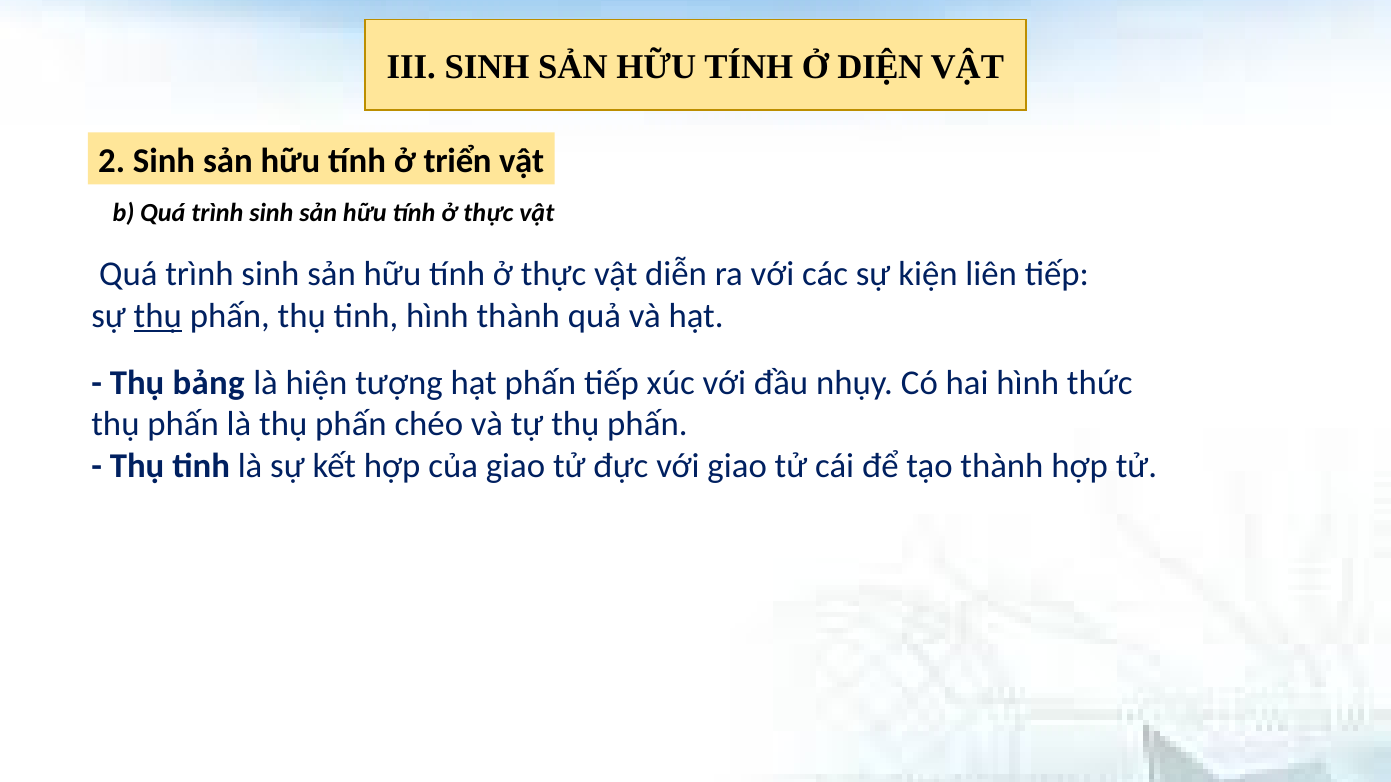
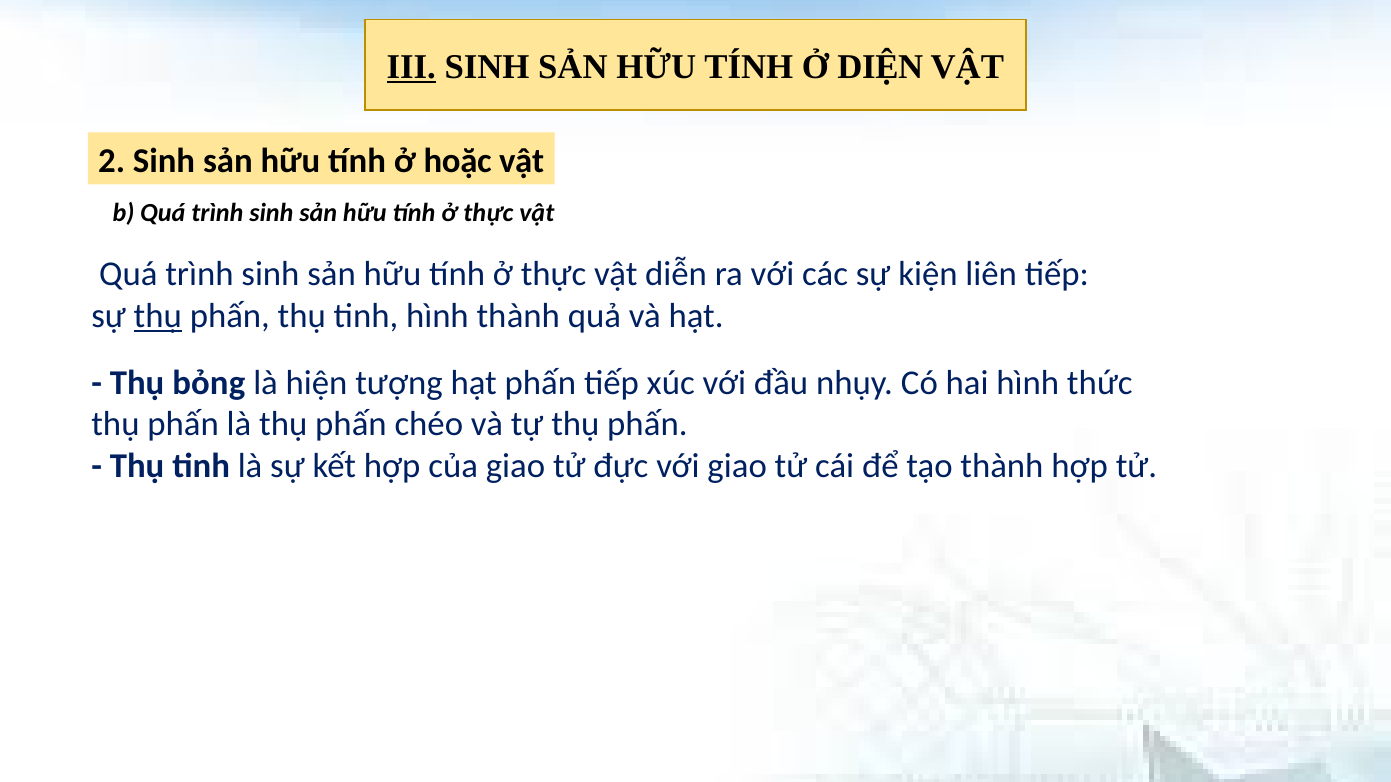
III underline: none -> present (411, 67)
triển: triển -> hoặc (458, 161)
bảng: bảng -> bỏng (209, 383)
